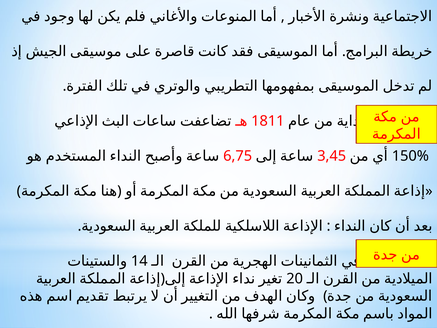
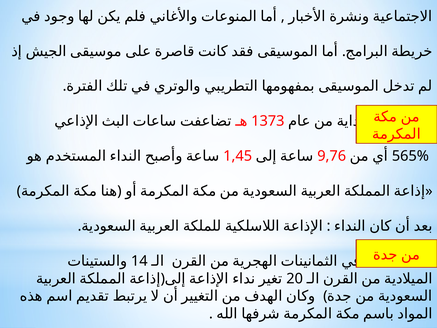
1811: 1811 -> 1373 (268, 121)
6,75: 6,75 -> 1,45 (238, 156)
3,45: 3,45 -> 9,76 (332, 156)
150%: 150% -> 565% (410, 156)
